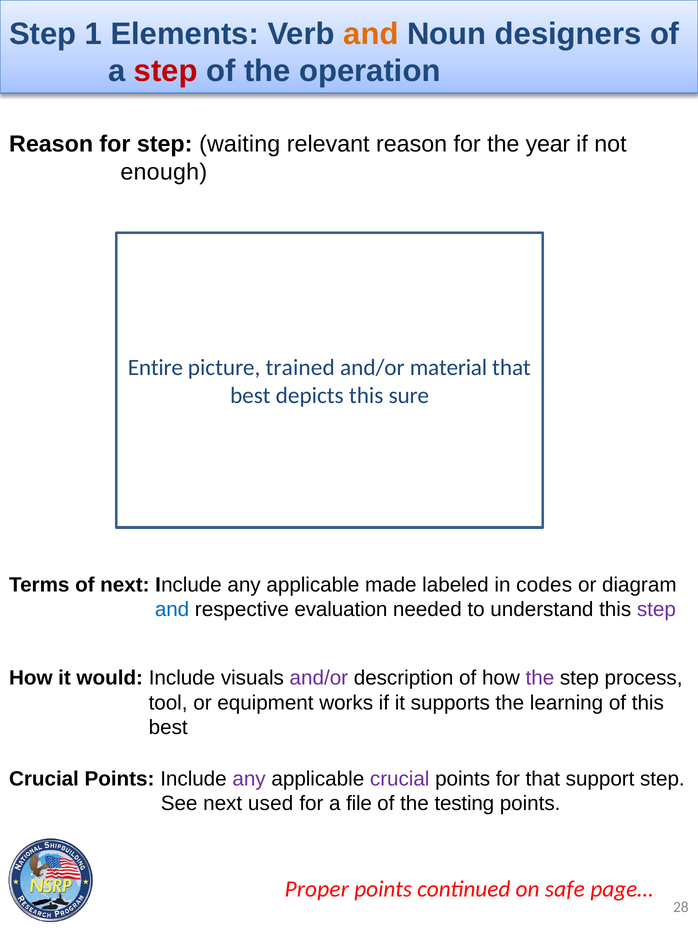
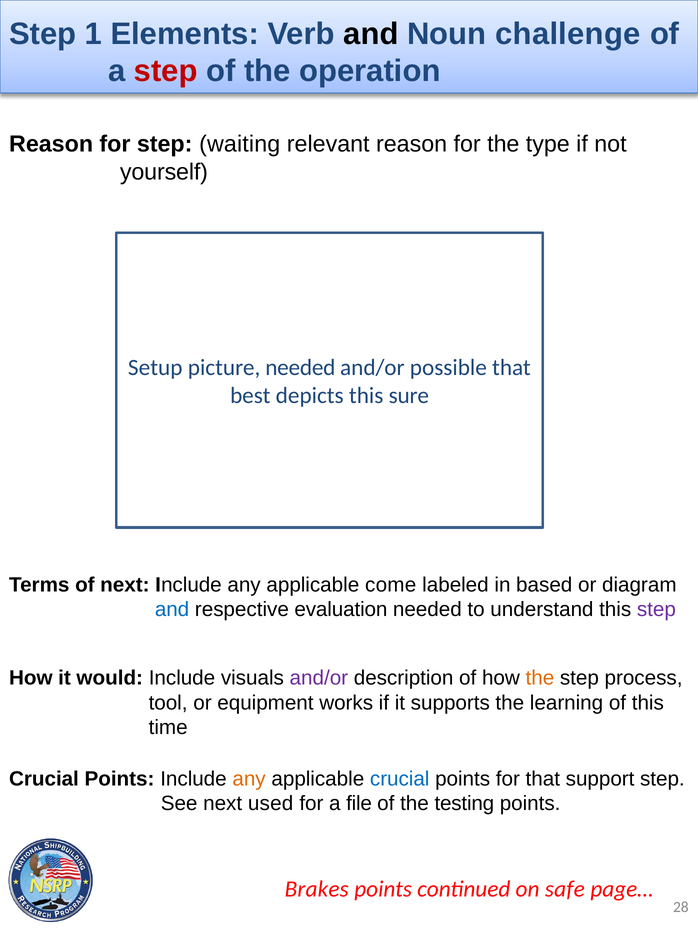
and colour: orange -> black (371, 34)
designers: designers -> challenge (568, 34)
year: year -> type (548, 144)
enough: enough -> yourself (164, 172)
Entire: Entire -> Setup (155, 368)
picture trained: trained -> needed (300, 368)
material: material -> possible (448, 368)
made: made -> come (391, 585)
codes: codes -> based (544, 585)
the colour: purple -> orange (540, 678)
best: best -> time (168, 727)
any colour: purple -> orange (249, 778)
crucial colour: purple -> blue (400, 778)
Proper: Proper -> Brakes (317, 889)
